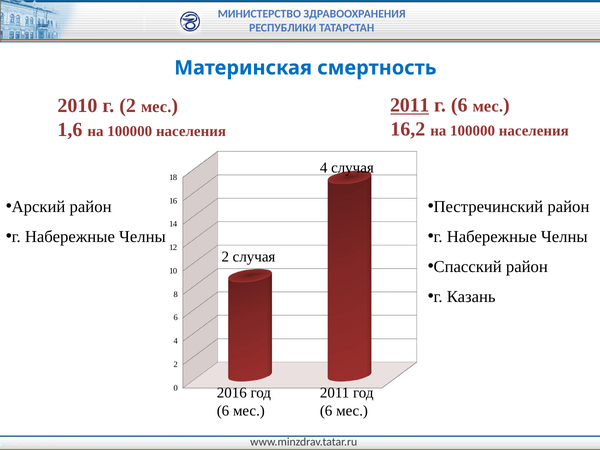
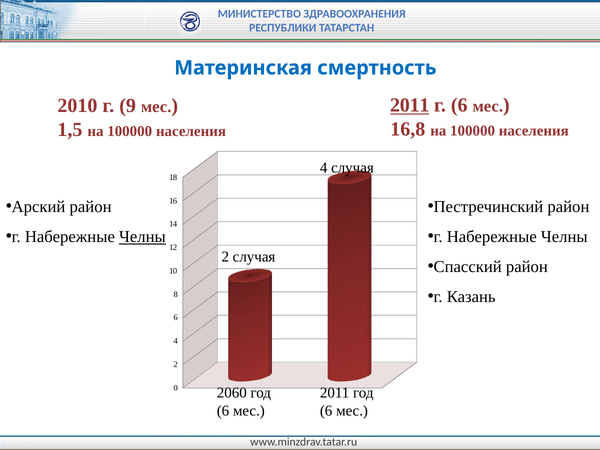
г 2: 2 -> 9 (128, 105)
1,6: 1,6 -> 1,5 (70, 129)
16,2: 16,2 -> 16,8 (408, 129)
Челны underline: none -> present (142, 237)
2016: 2016 -> 2060 (232, 393)
